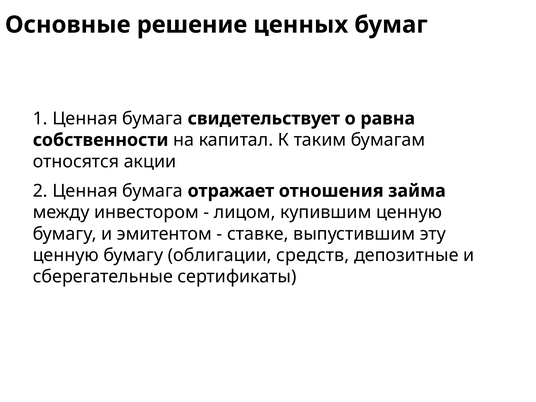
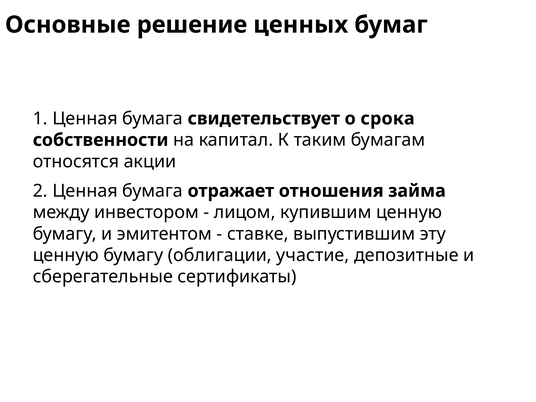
равна: равна -> срока (388, 119)
средств: средств -> участие (313, 255)
